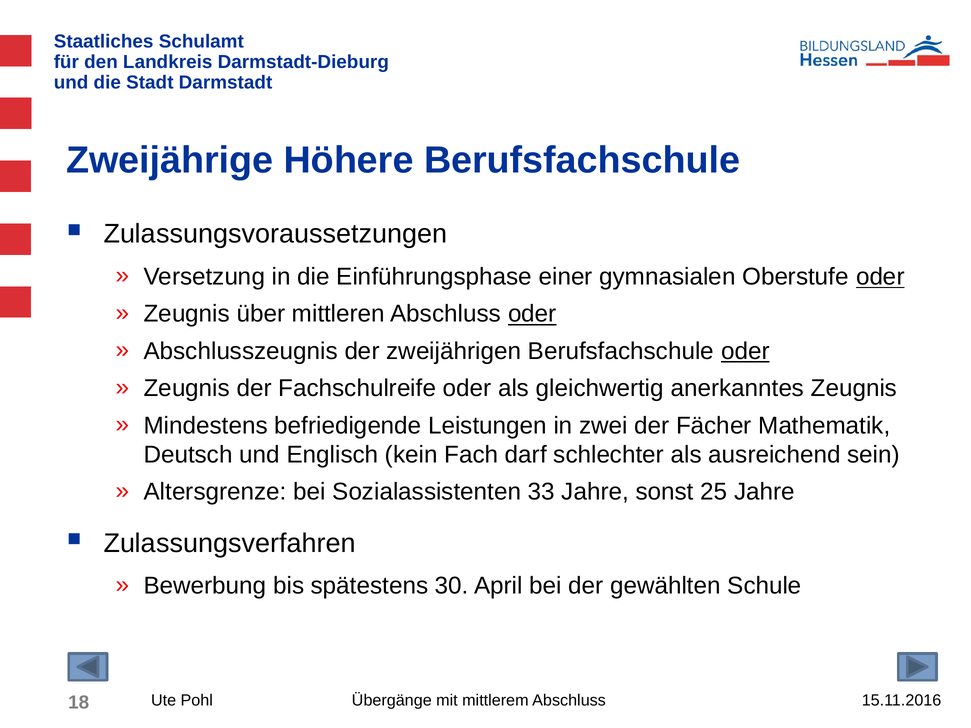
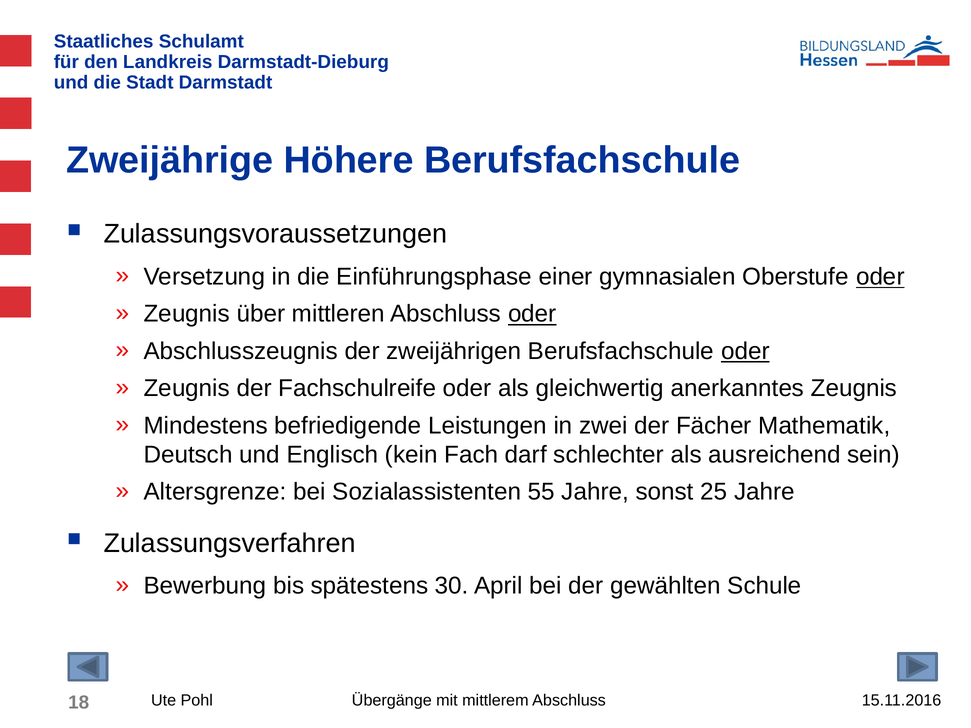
33: 33 -> 55 (541, 492)
